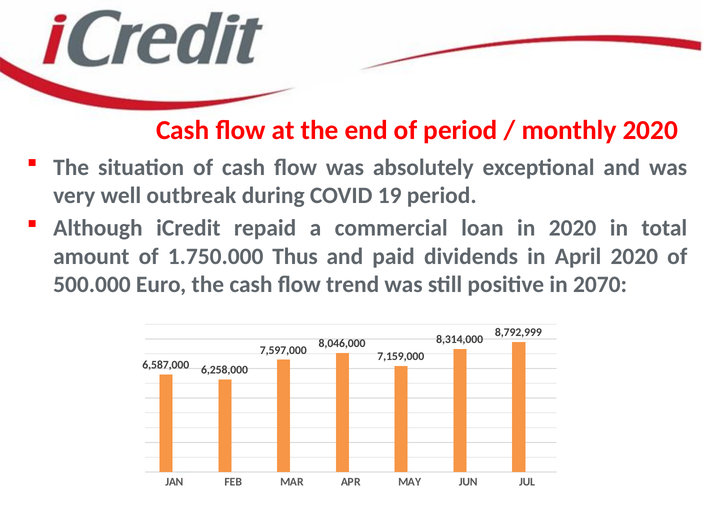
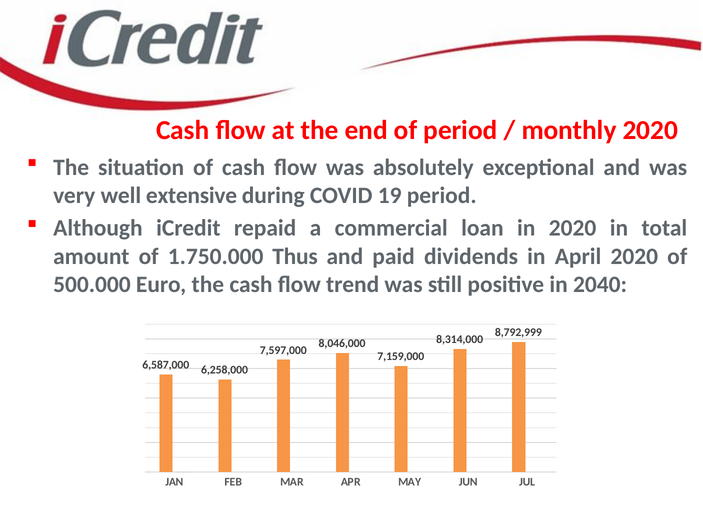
outbreak: outbreak -> extensive (192, 196)
2070: 2070 -> 2040 (600, 285)
